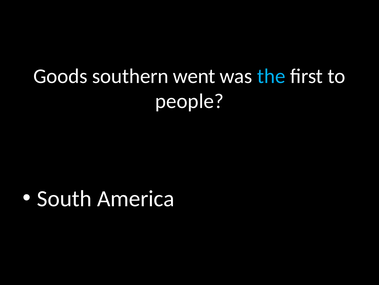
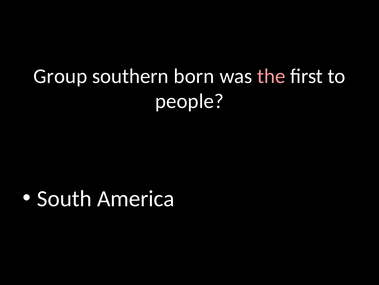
Goods: Goods -> Group (60, 76)
went: went -> born (194, 76)
the colour: light blue -> pink (271, 76)
